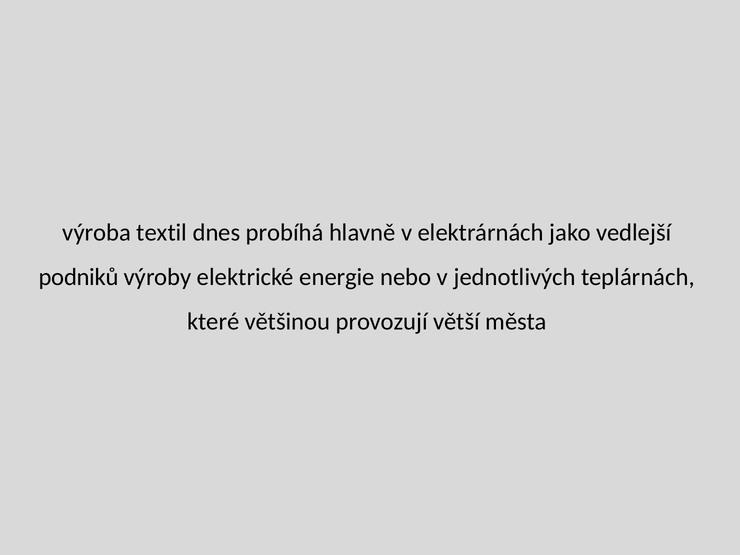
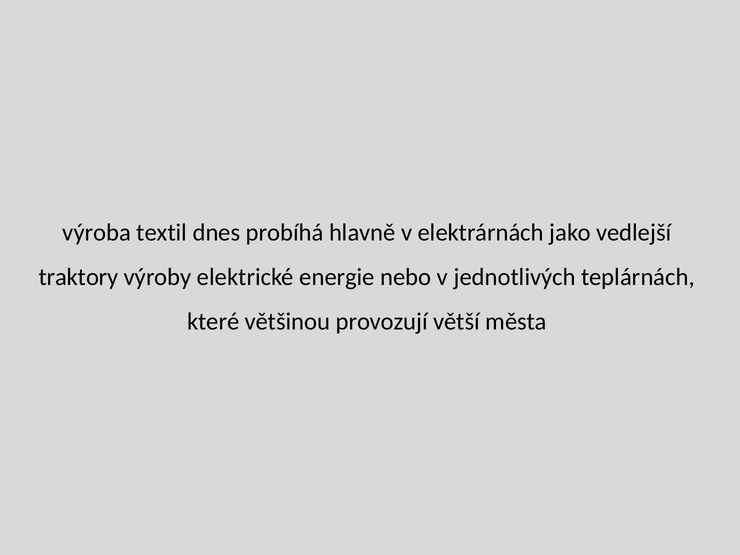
podniků: podniků -> traktory (79, 277)
